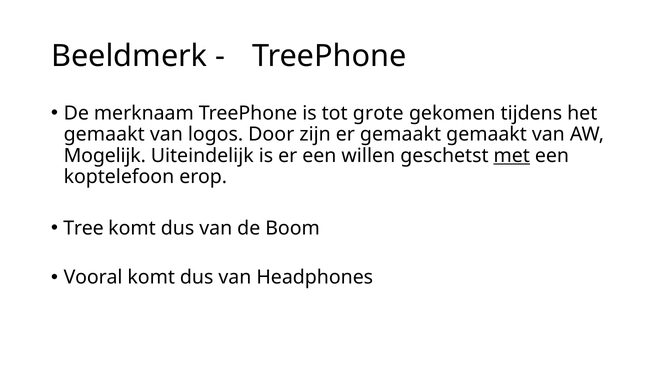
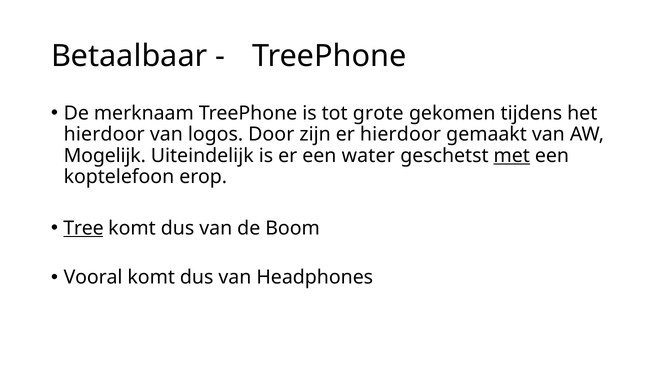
Beeldmerk: Beeldmerk -> Betaalbaar (129, 56)
gemaakt: gemaakt -> hierdoor (104, 134)
er gemaakt: gemaakt -> hierdoor (401, 134)
willen: willen -> water (368, 155)
Tree underline: none -> present (83, 228)
